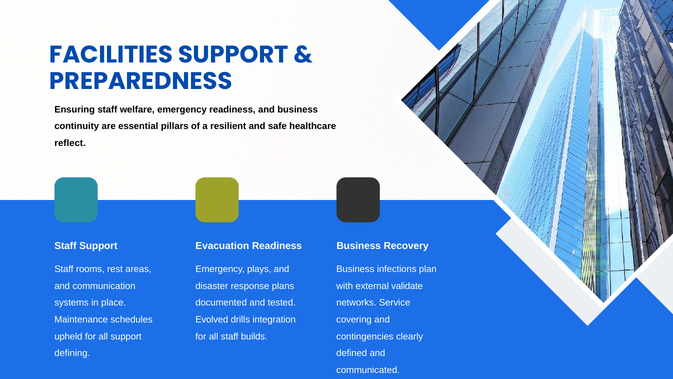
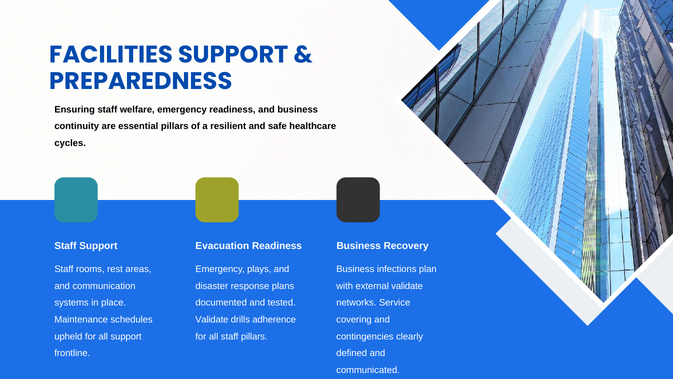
reflect: reflect -> cycles (70, 143)
Evolved: Evolved -> Validate (212, 319)
integration: integration -> adherence (274, 319)
staff builds: builds -> pillars (254, 336)
defining: defining -> frontline (72, 353)
